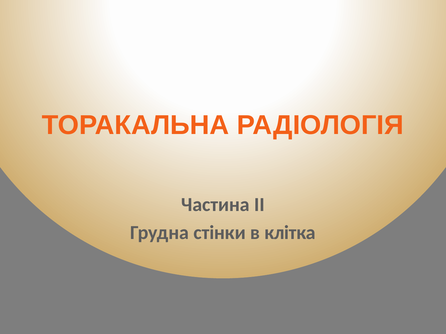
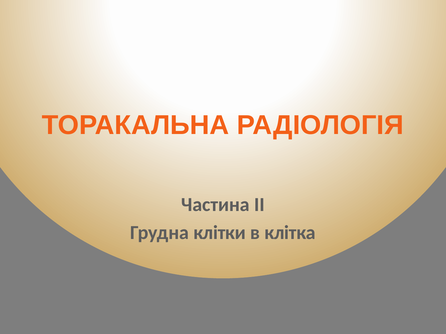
стінки: стінки -> клітки (220, 233)
